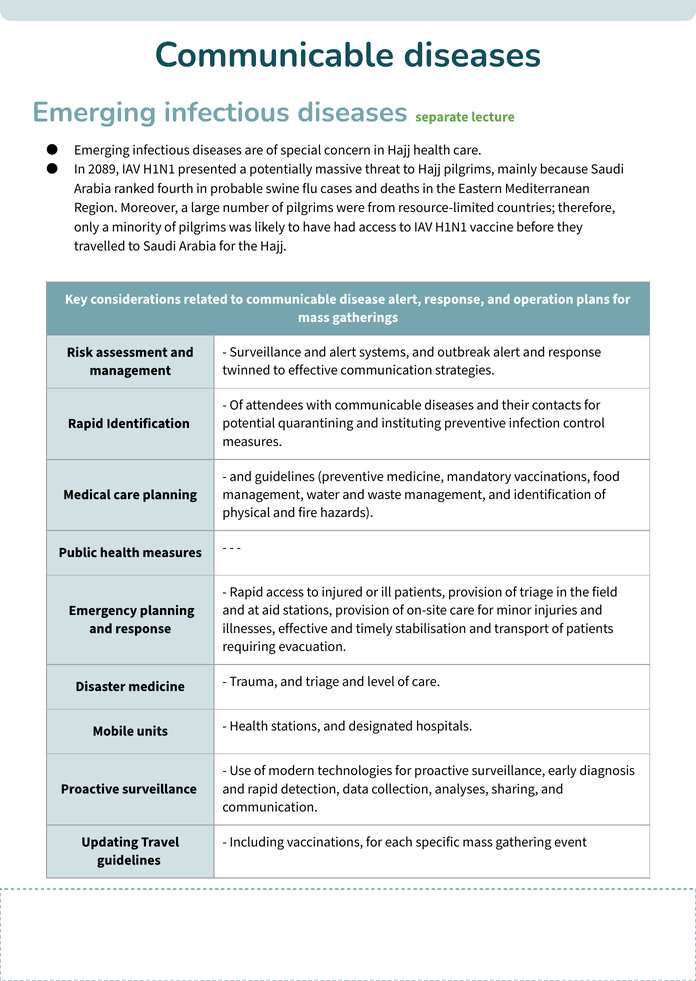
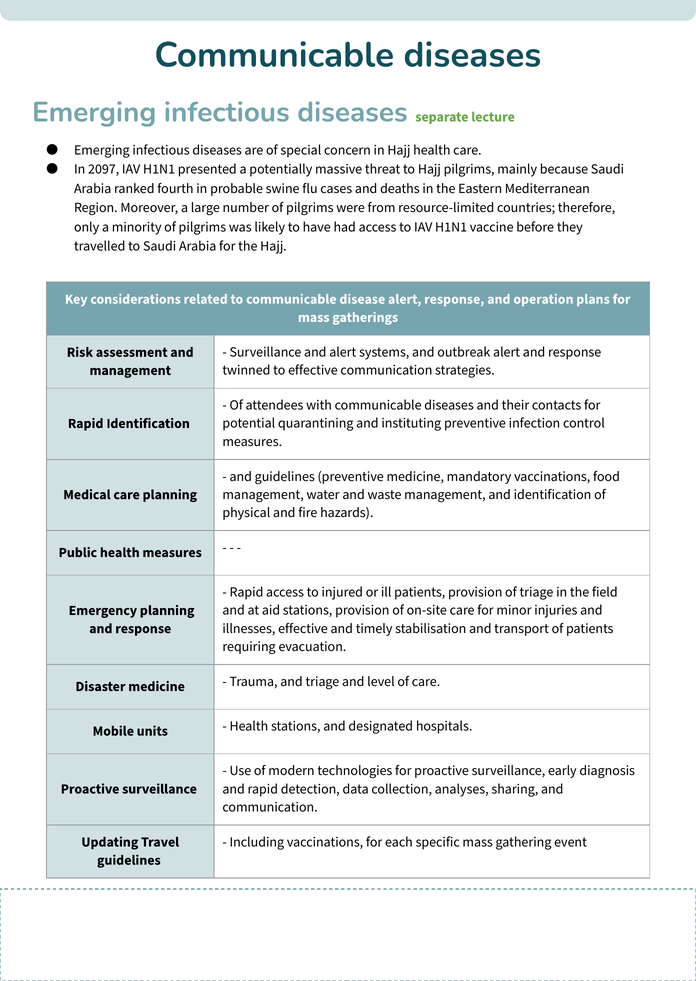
2089: 2089 -> 2097 (104, 169)
